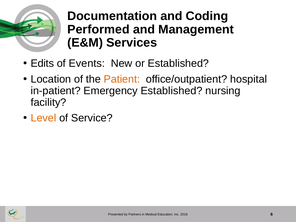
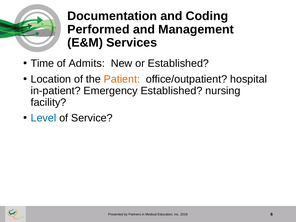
Edits: Edits -> Time (42, 63)
Events: Events -> Admits (87, 63)
Level colour: orange -> blue (43, 118)
